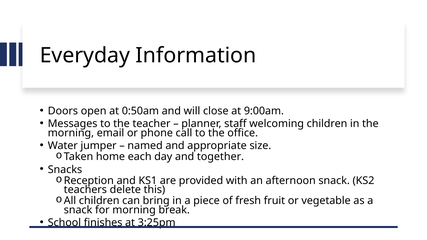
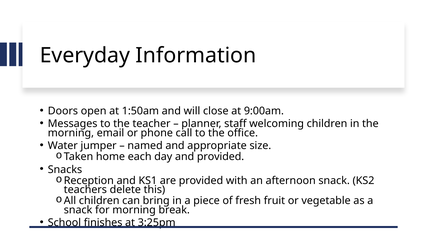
0:50am: 0:50am -> 1:50am (140, 111)
and together: together -> provided (221, 157)
